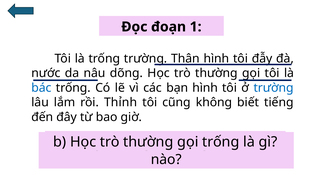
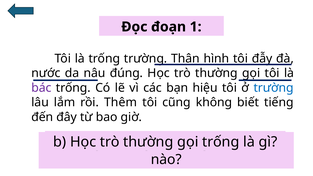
dõng: dõng -> đúng (126, 73)
bác colour: blue -> purple (41, 88)
bạn hình: hình -> hiệu (205, 88)
Thỉnh: Thỉnh -> Thêm (121, 102)
